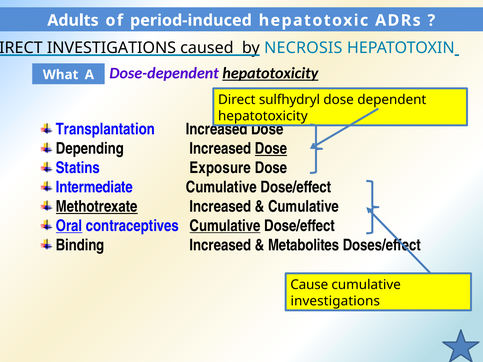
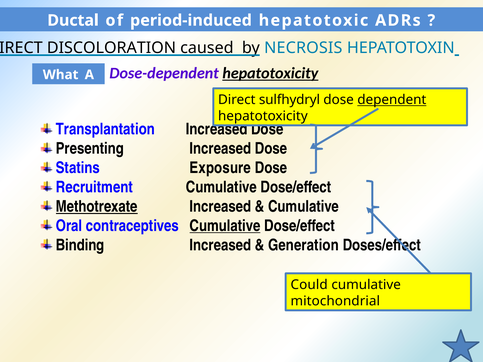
Adults: Adults -> Ductal (73, 20)
INVESTIGATIONS: INVESTIGATIONS -> DISCOLORATION (111, 48)
dependent underline: none -> present (392, 100)
Depending: Depending -> Presenting (90, 149)
Dose underline: present -> none (271, 149)
Intermediate: Intermediate -> Recruitment (94, 187)
Oral underline: present -> none (69, 226)
Metabolites: Metabolites -> Generation (303, 245)
Cause: Cause -> Could (309, 285)
investigations: investigations -> mitochondrial (335, 301)
